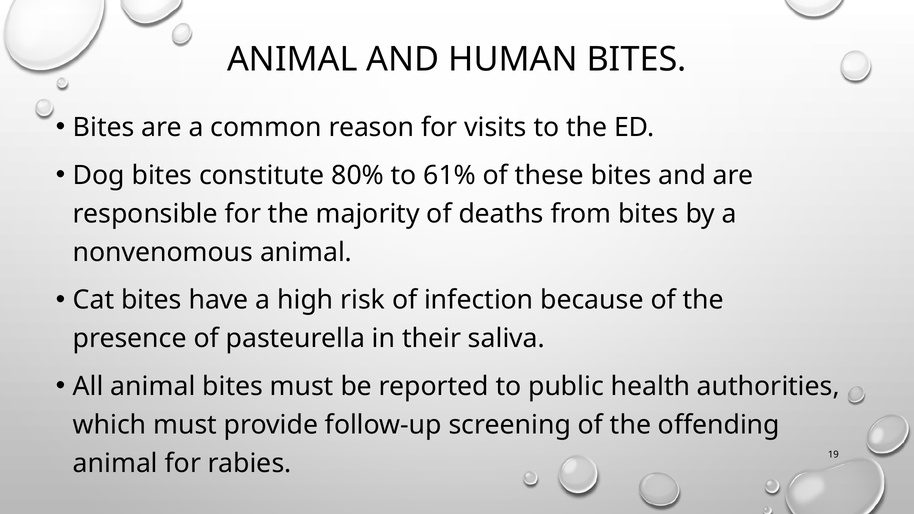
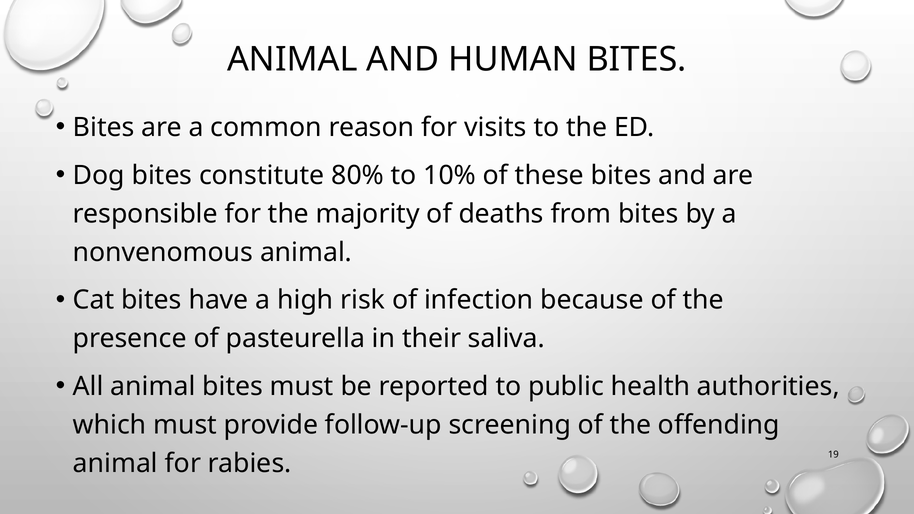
61%: 61% -> 10% (450, 176)
